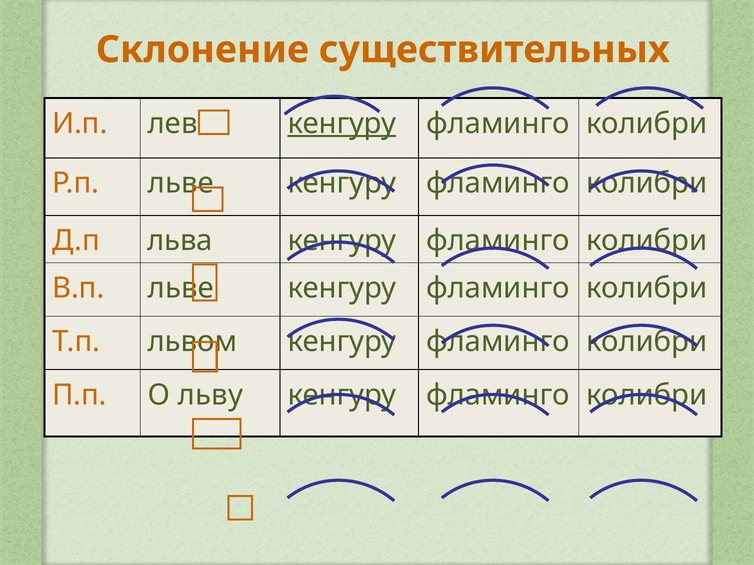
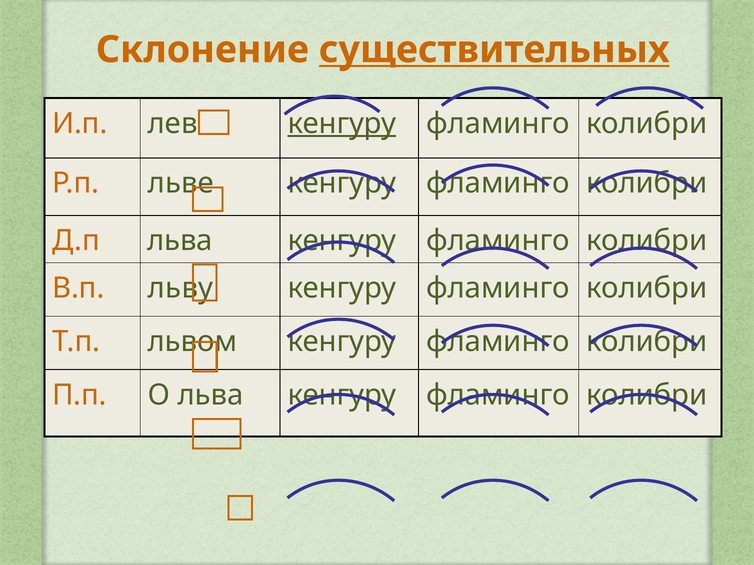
существительных underline: none -> present (494, 50)
В.п льве: льве -> льву (181, 288)
О льву: льву -> льва (211, 395)
